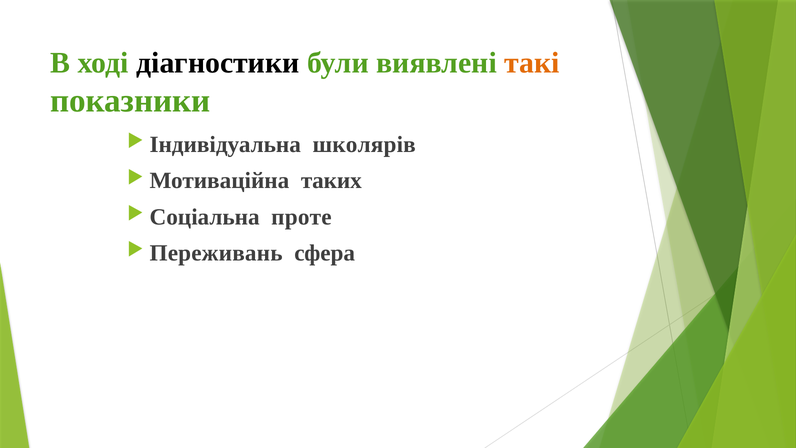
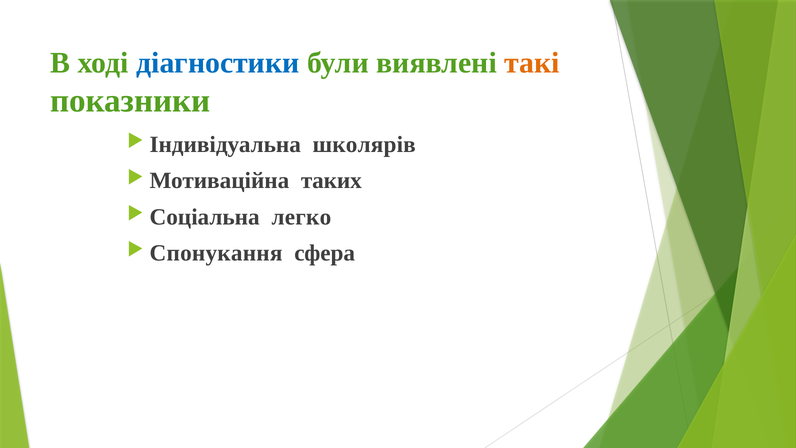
діагностики colour: black -> blue (218, 63)
проте: проте -> легко (301, 217)
Переживань: Переживань -> Спонукання (216, 253)
